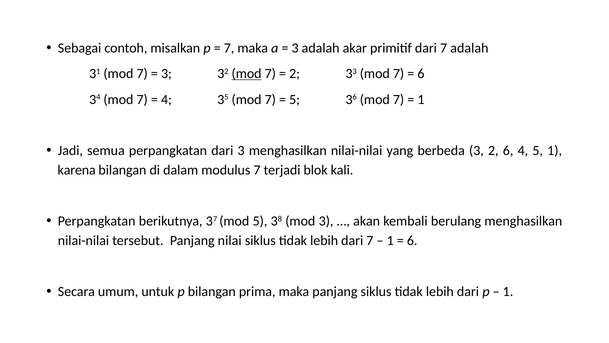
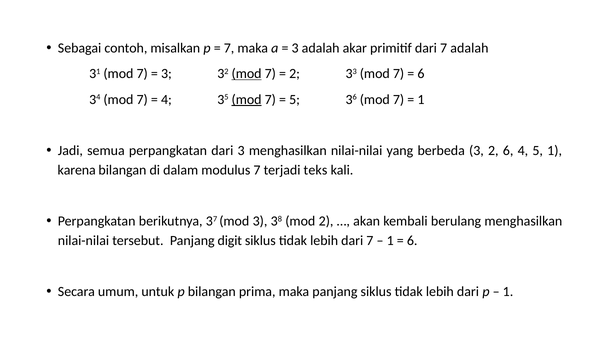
mod underline: none -> present (247, 99)
blok: blok -> teks (316, 170)
mod 5: 5 -> 3 (260, 221)
mod 3: 3 -> 2 (326, 221)
nilai: nilai -> digit (230, 240)
